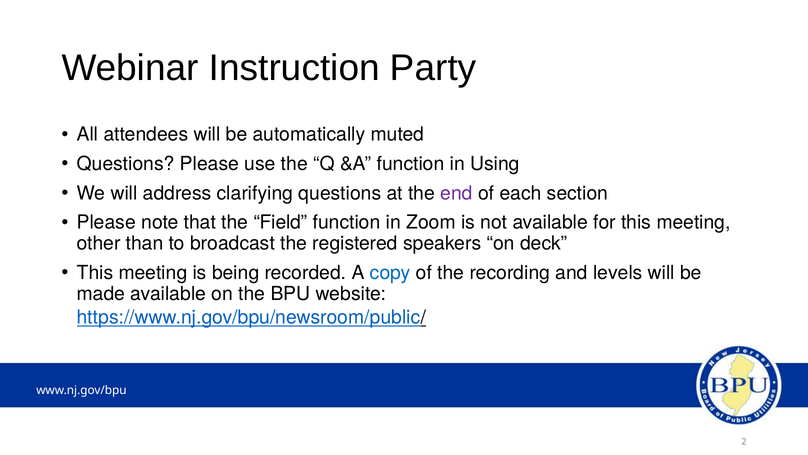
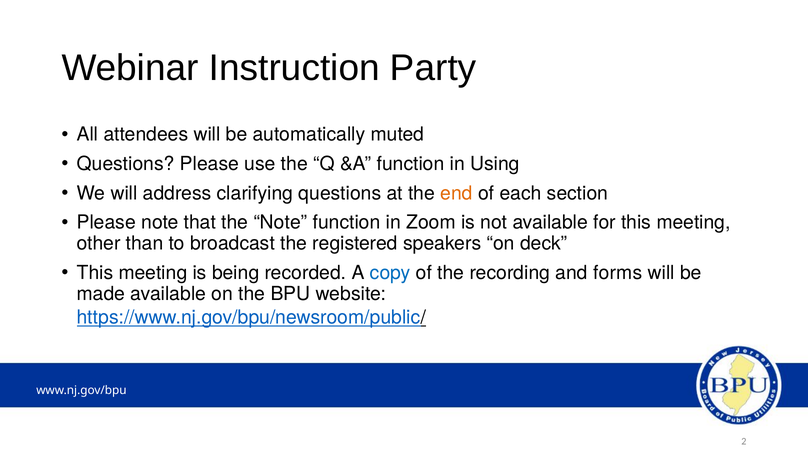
end colour: purple -> orange (457, 193)
the Field: Field -> Note (280, 222)
levels: levels -> forms (618, 273)
